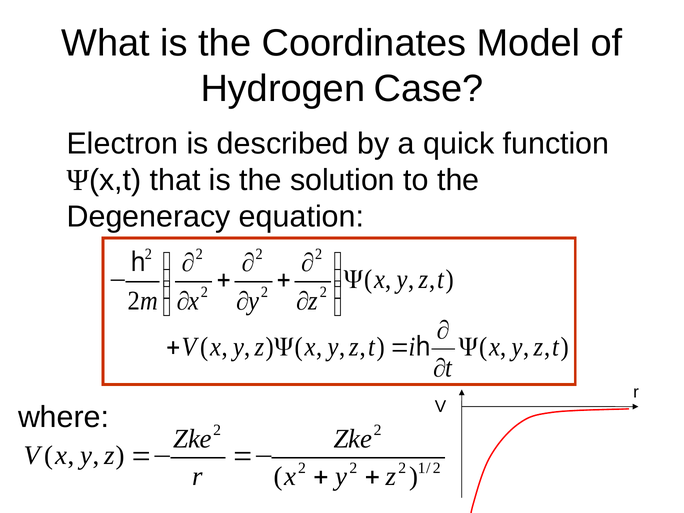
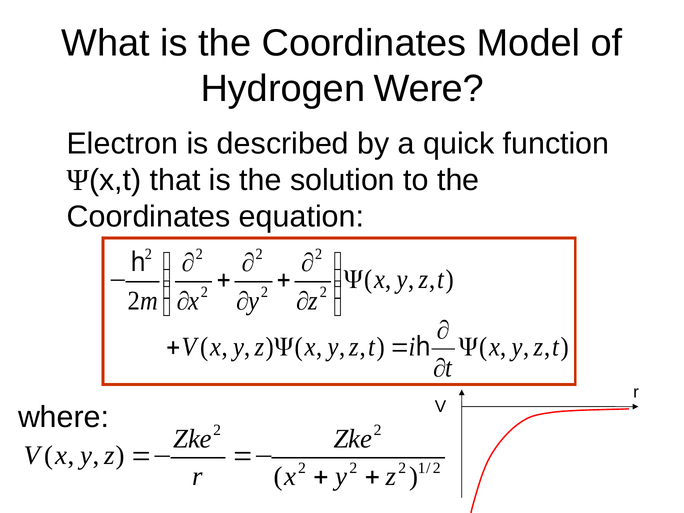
Case: Case -> Were (429, 89)
Degeneracy: Degeneracy -> Coordinates (149, 216)
